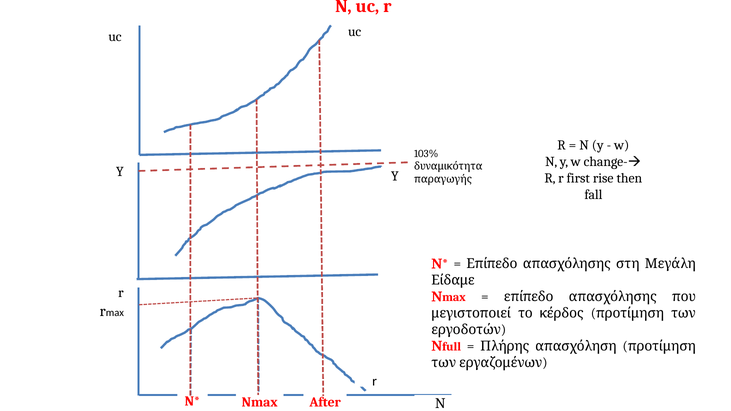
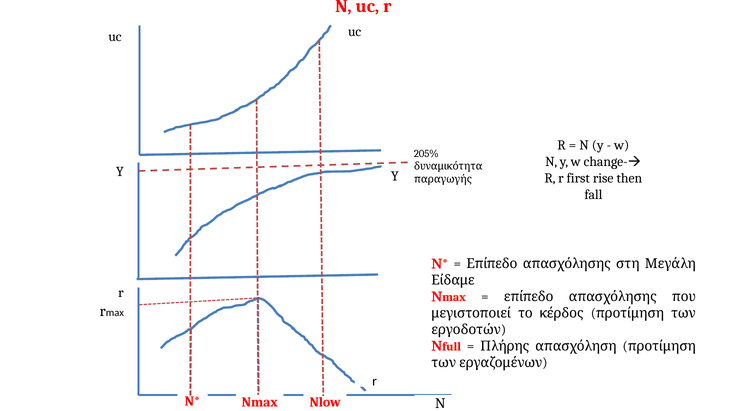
103%: 103% -> 205% (426, 154)
After: After -> Nlow (325, 402)
